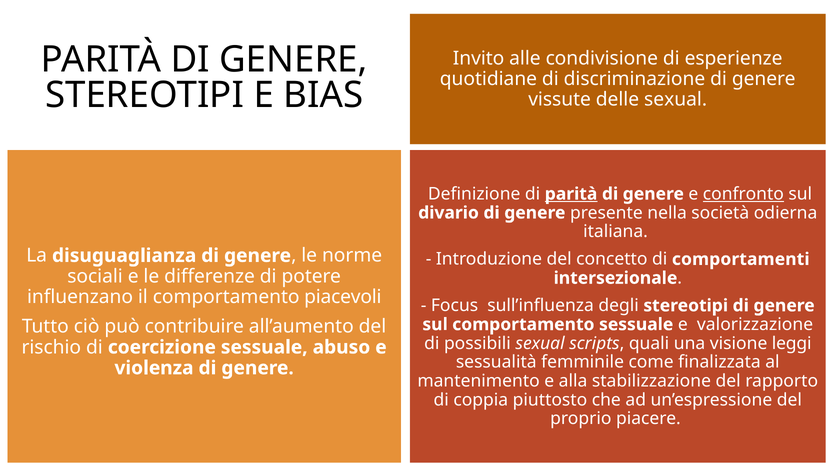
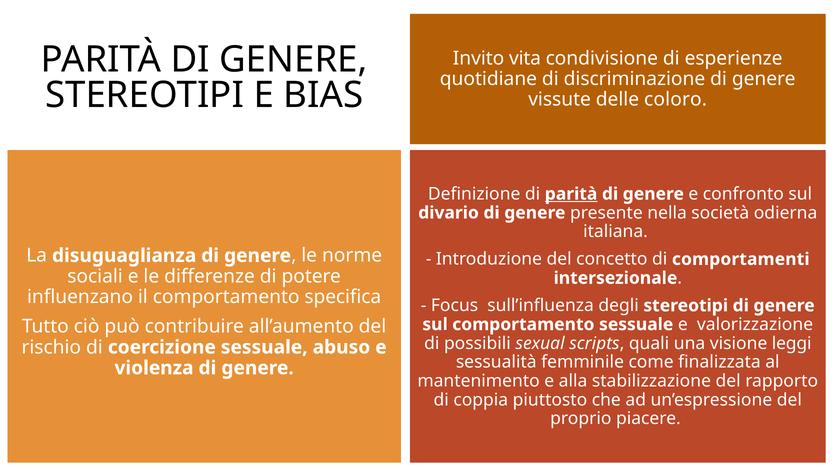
alle: alle -> vita (525, 58)
delle sexual: sexual -> coloro (676, 100)
confronto underline: present -> none (743, 194)
piacevoli: piacevoli -> specifica (343, 297)
